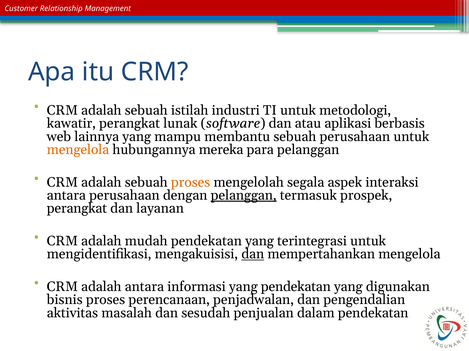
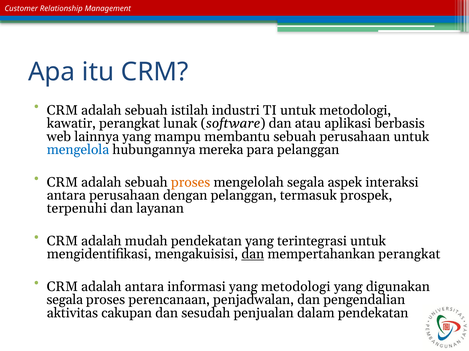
mengelola colour: orange -> blue (78, 150)
pelanggan underline: present -> none (244, 196)
perangkat: perangkat -> terpenuhi (77, 209)
mempertahankan mengelola: mengelola -> perangkat (409, 255)
yang pendekatan: pendekatan -> metodologi (296, 287)
bisnis: bisnis -> segala (65, 300)
masalah: masalah -> cakupan (127, 314)
